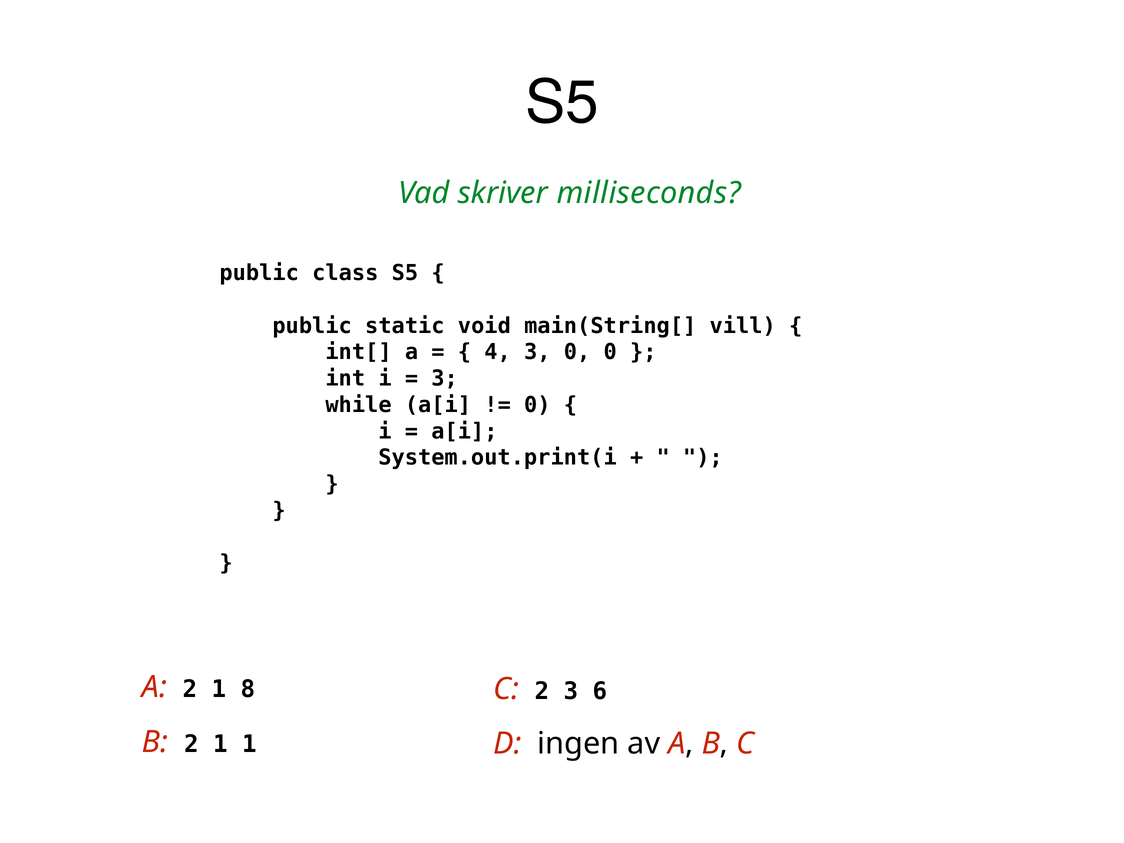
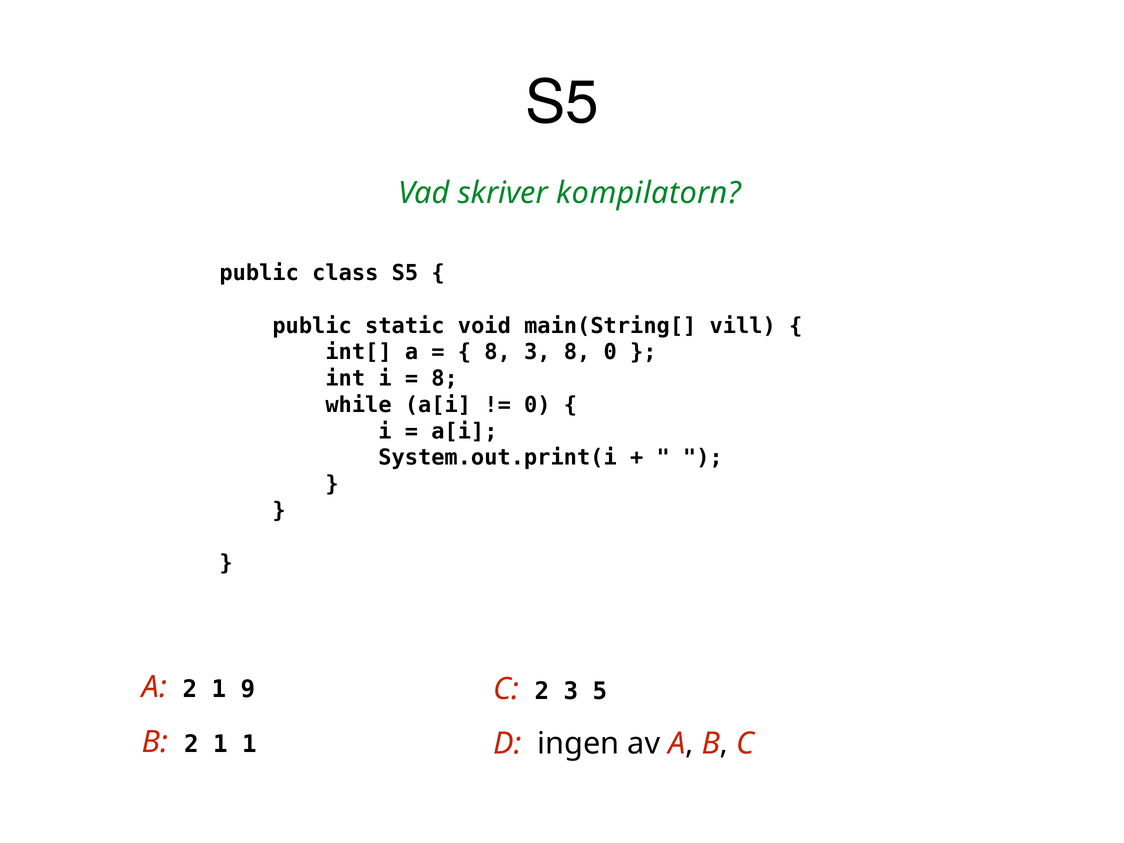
milliseconds: milliseconds -> kompilatorn (649, 193)
4: 4 -> 8 (498, 352)
3 0: 0 -> 8 (577, 352)
3: 3 -> 8 (445, 379)
8: 8 -> 9 (248, 689)
6: 6 -> 5 (600, 691)
